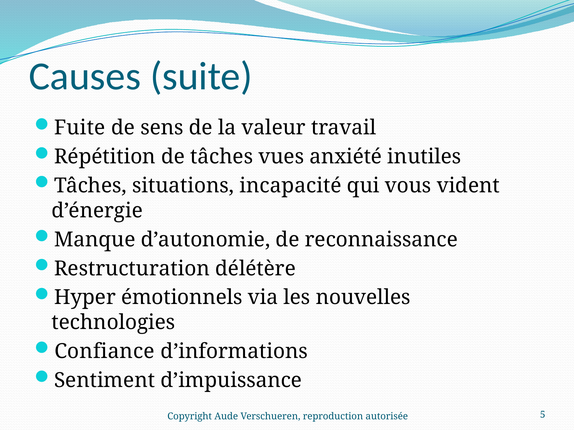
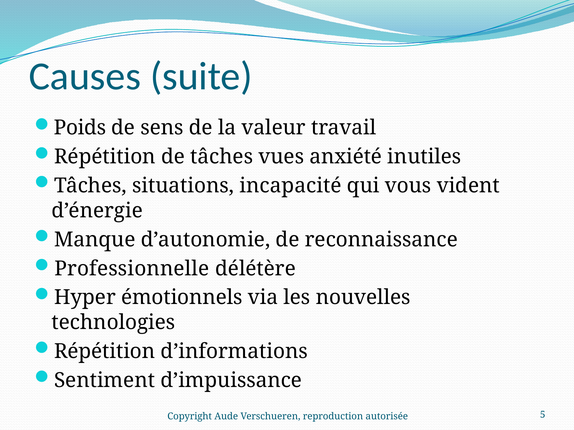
Fuite: Fuite -> Poids (80, 128)
Restructuration: Restructuration -> Professionnelle (132, 269)
Confiance: Confiance -> Répétition (105, 352)
